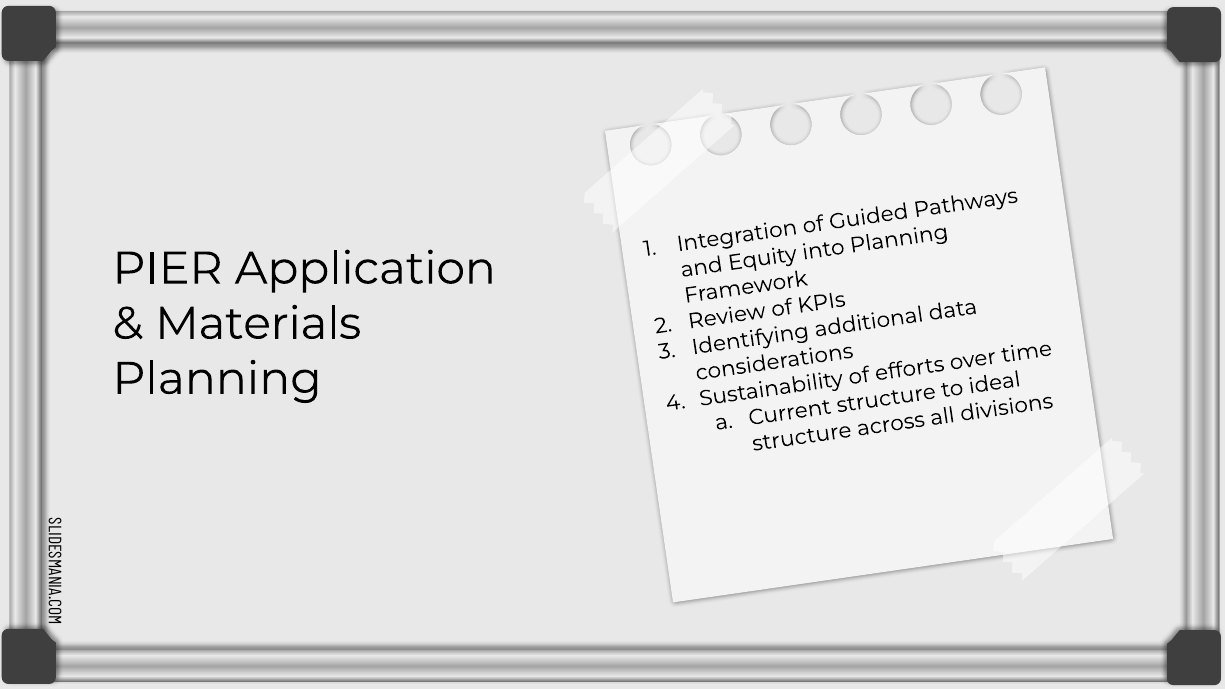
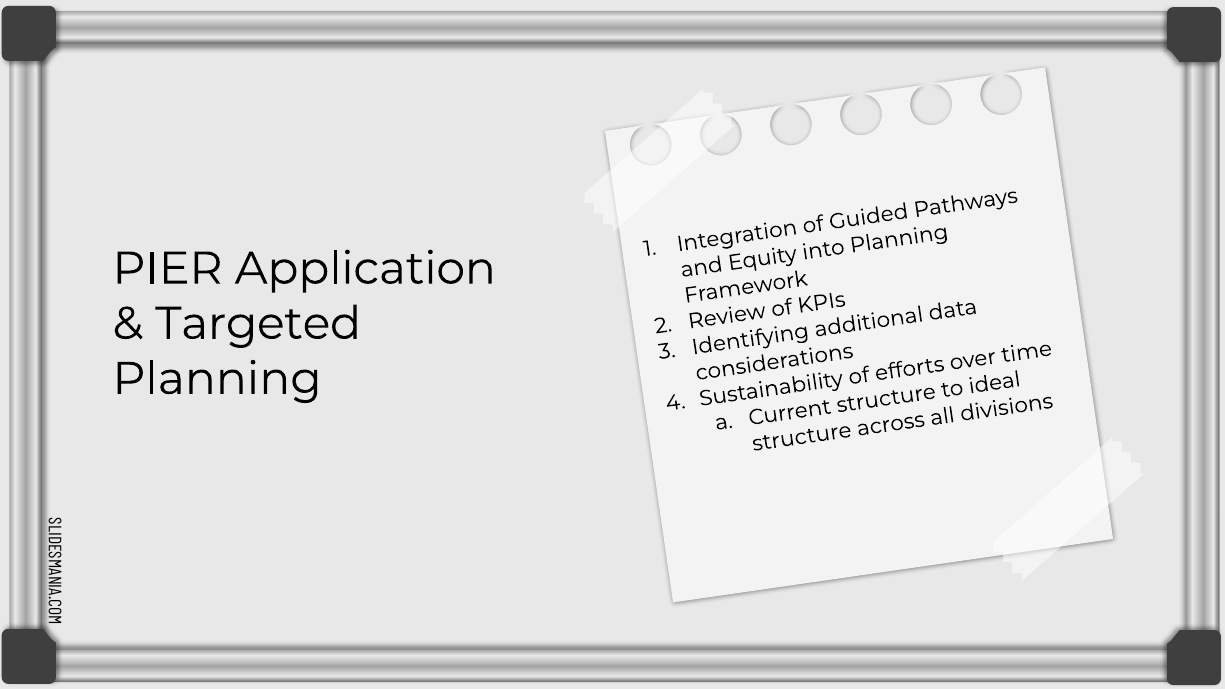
Materials: Materials -> Targeted (258, 324)
